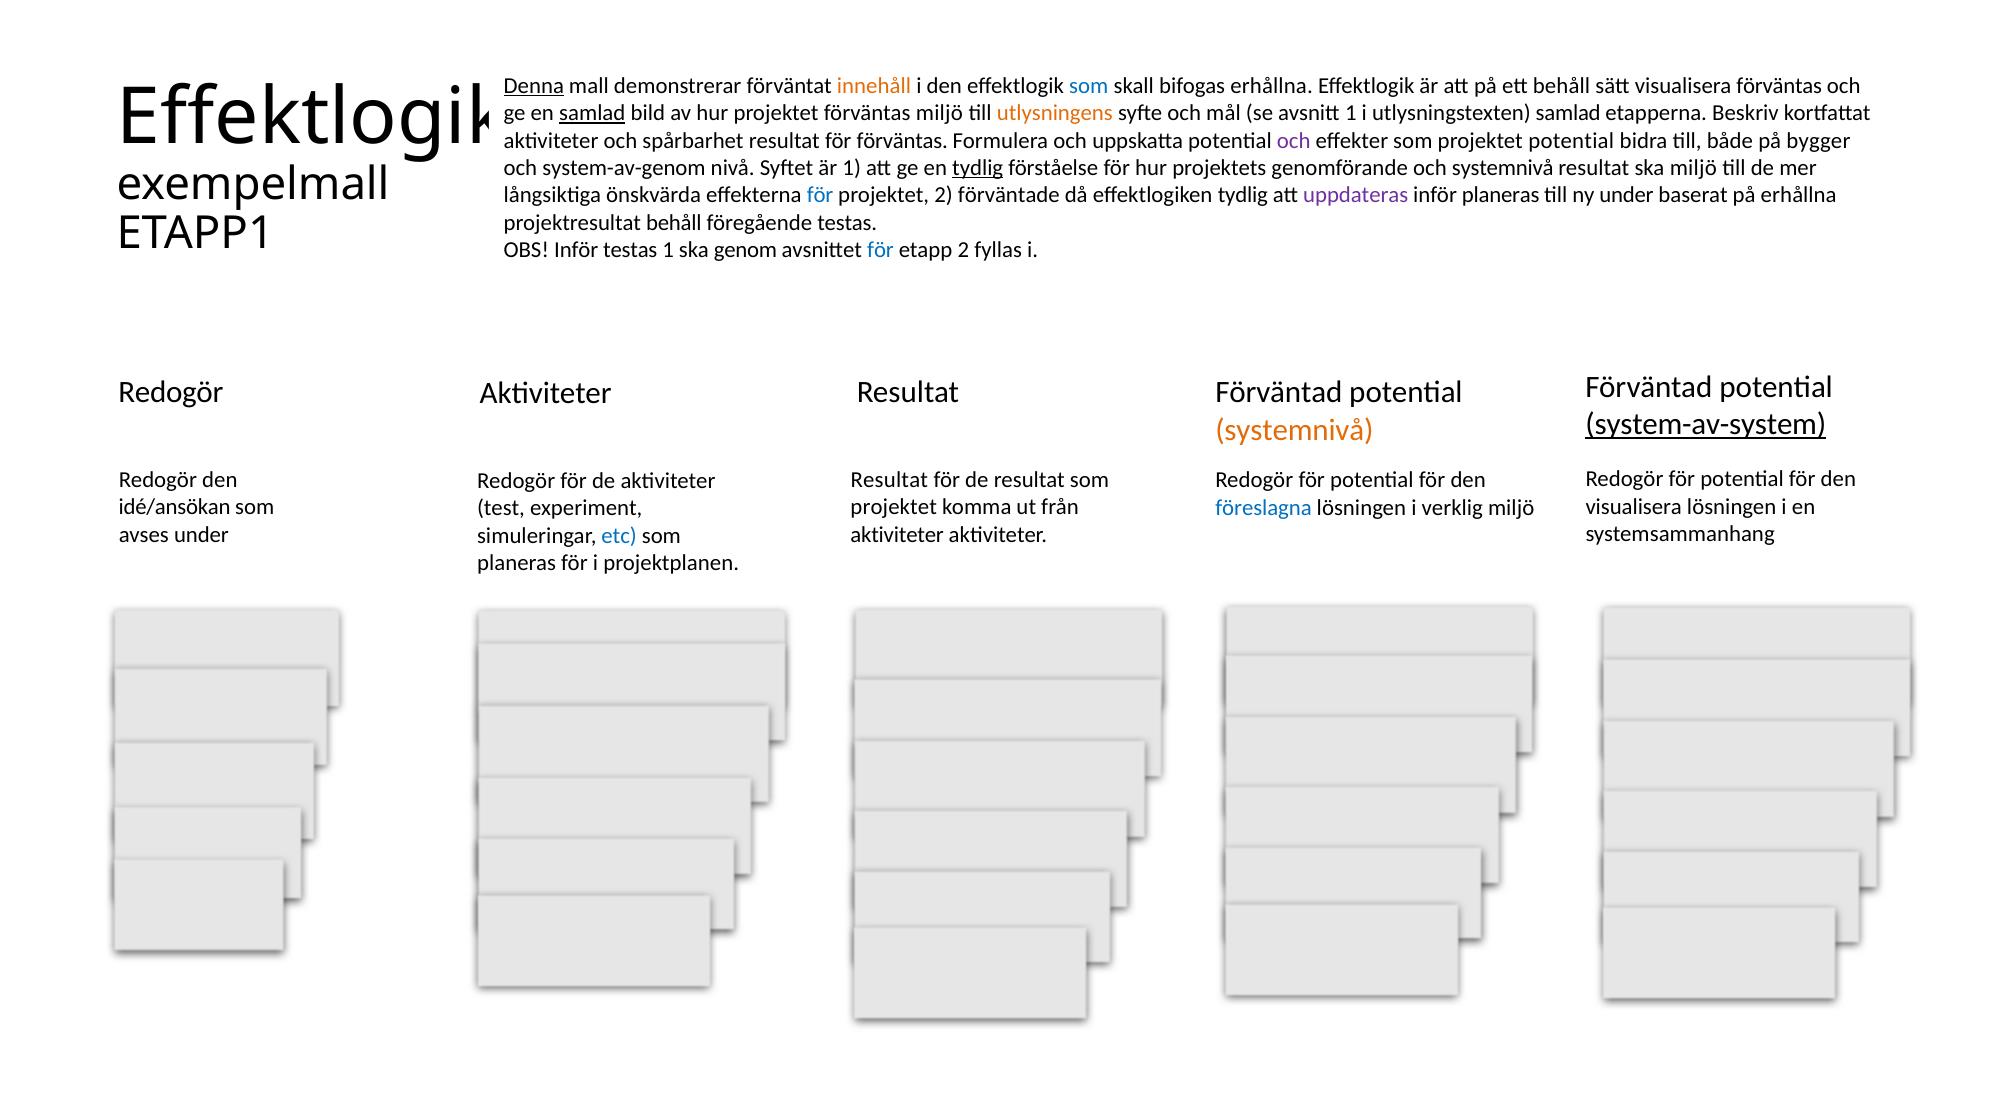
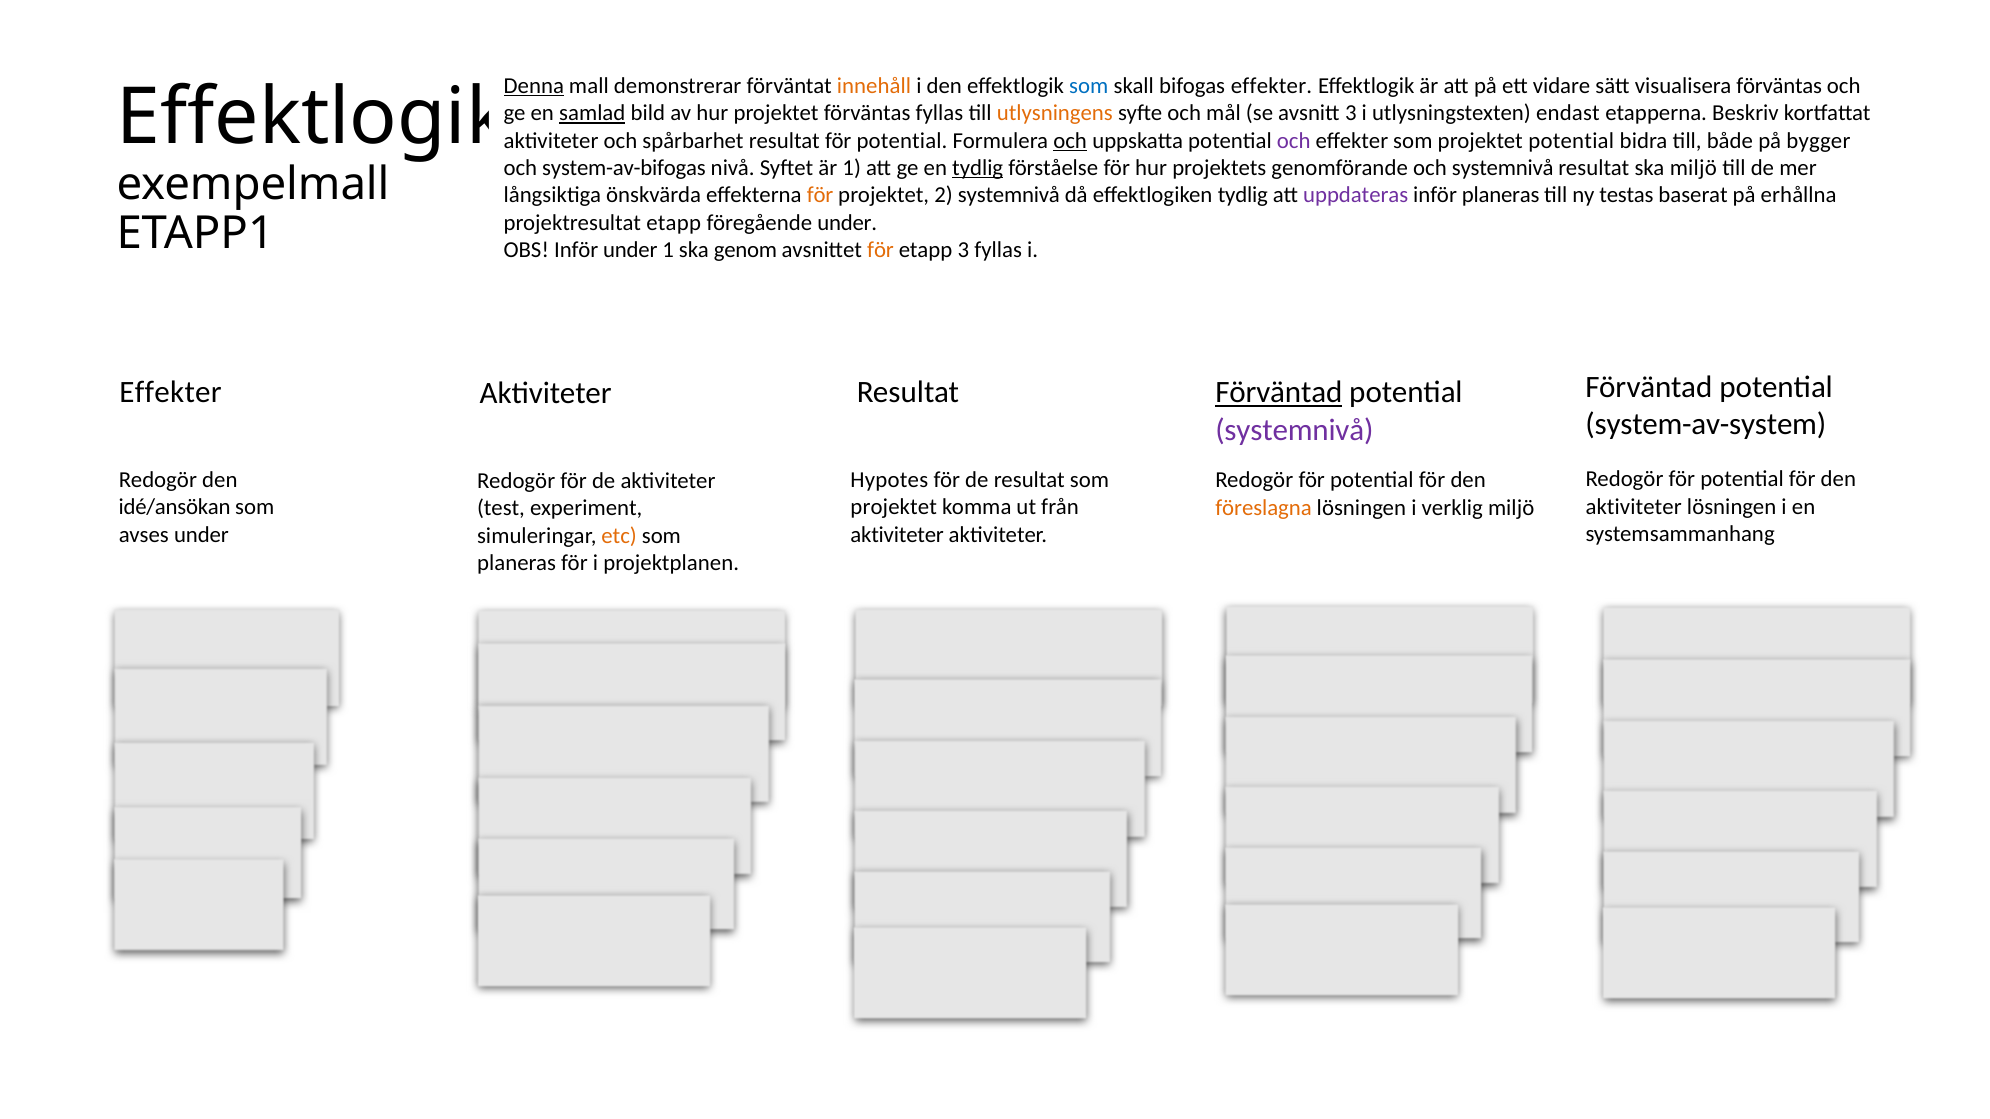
bifogas erhållna: erhållna -> effekter (1272, 86)
ett behåll: behåll -> vidare (1562, 86)
förväntas miljö: miljö -> fyllas (939, 113)
avsnitt 1: 1 -> 3 (1351, 113)
utlysningstexten samlad: samlad -> endast (1568, 113)
resultat för förväntas: förväntas -> potential (902, 141)
och underline: none -> present (1070, 141)
system-av-genom: system-av-genom -> system-av-bifogas (624, 168)
för colour: blue -> orange (820, 195)
2 förväntade: förväntade -> systemnivå (1009, 195)
ny under: under -> testas (1627, 195)
projektresultat behåll: behåll -> etapp (674, 223)
föregående testas: testas -> under (847, 223)
Inför testas: testas -> under (630, 250)
för colour: blue -> orange (881, 250)
etapp 2: 2 -> 3 (963, 250)
Redogör: Redogör -> Effekter (171, 393)
Förväntad underline: none -> present (1279, 393)
system-av-system underline: present -> none (1706, 425)
systemnivå colour: orange -> purple (1294, 430)
Resultat: Resultat -> Hypotes (889, 480)
visualisera: visualisera -> aktiviteter (1634, 507)
föreslagna colour: blue -> orange (1264, 508)
etc colour: blue -> orange (619, 536)
